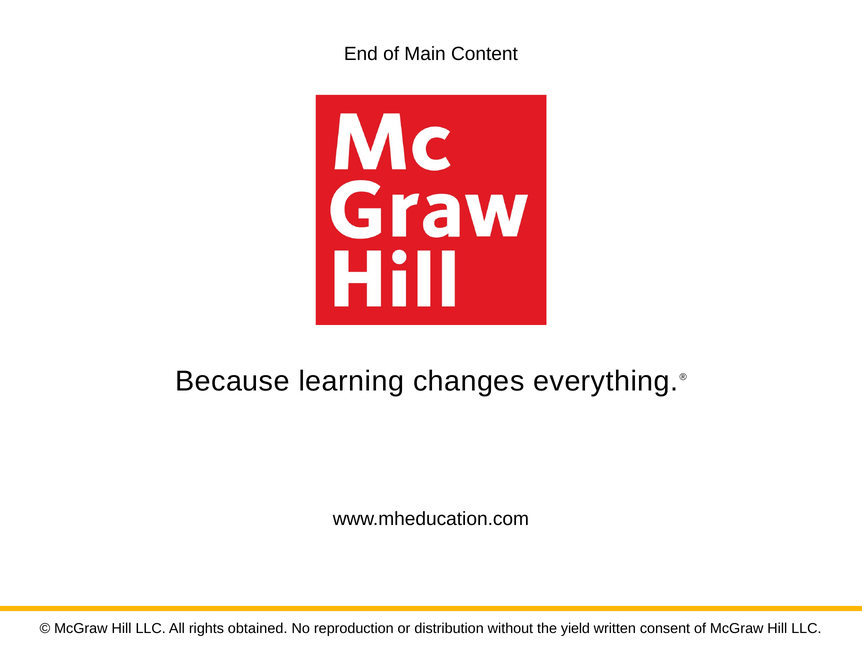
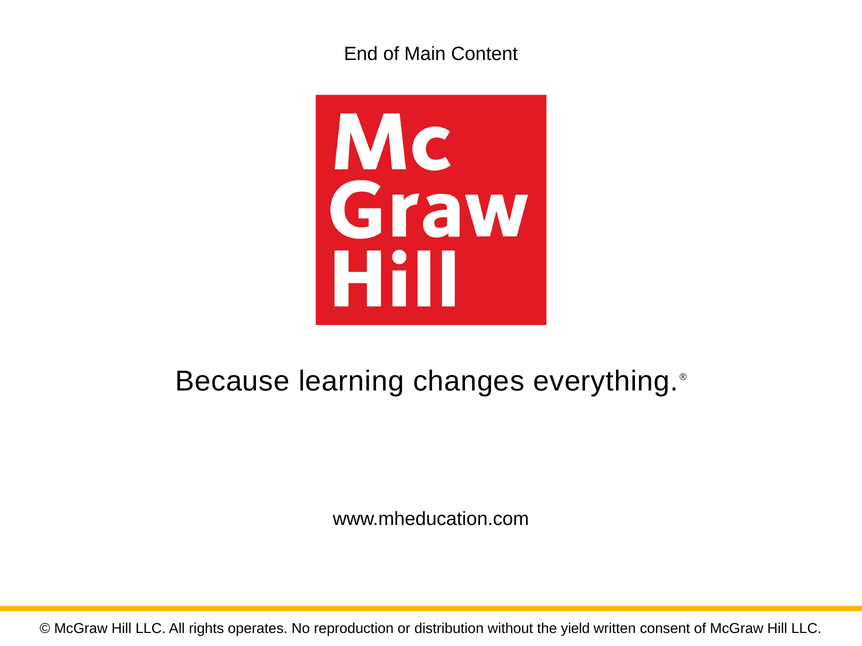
obtained: obtained -> operates (258, 629)
